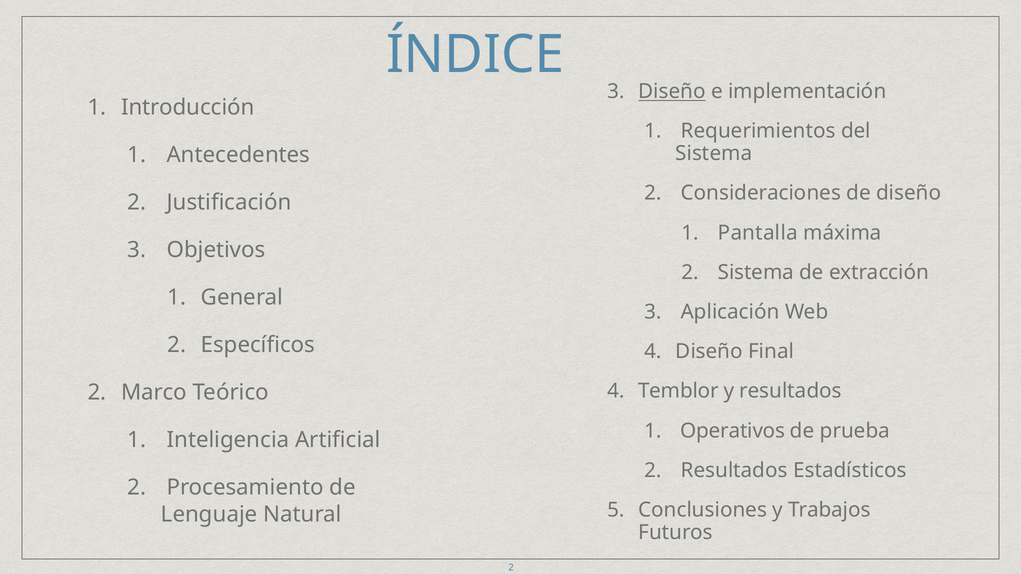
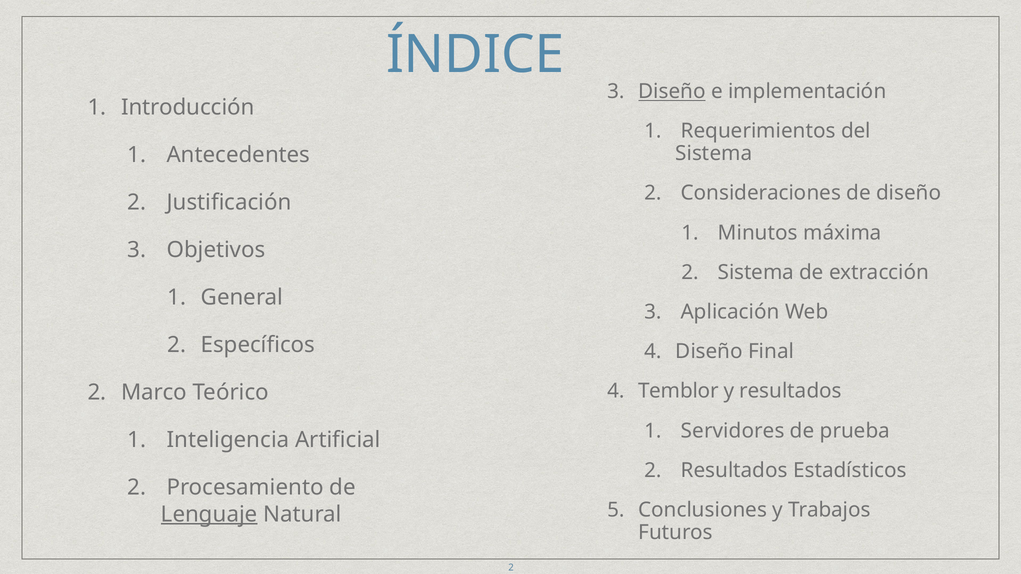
Pantalla: Pantalla -> Minutos (758, 233)
Operativos: Operativos -> Servidores (733, 431)
Lenguaje underline: none -> present (209, 515)
